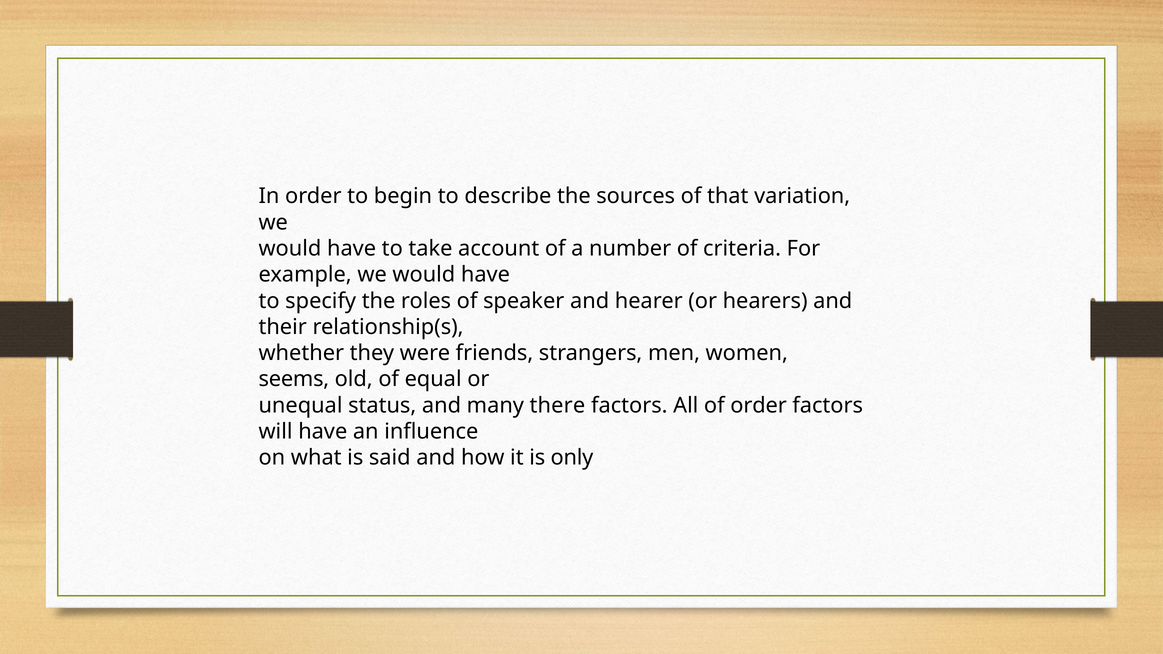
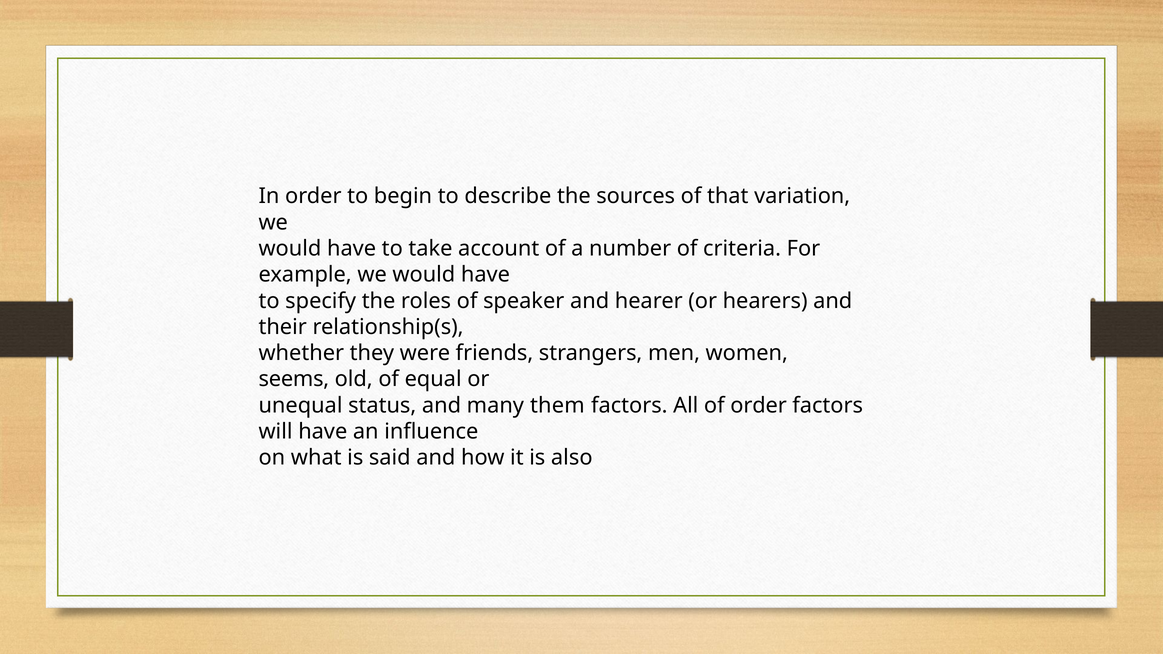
there: there -> them (557, 406)
only: only -> also (572, 458)
